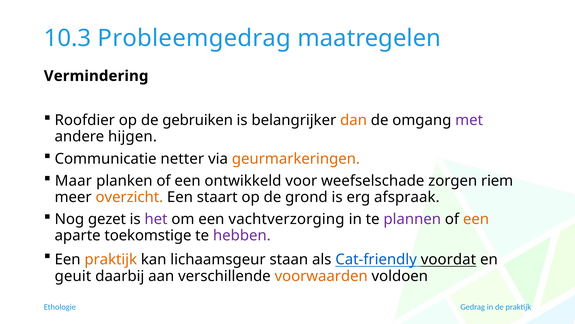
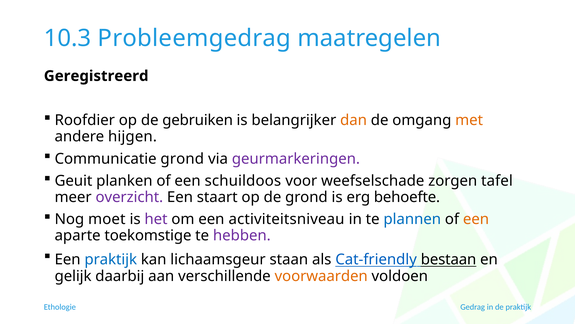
Vermindering: Vermindering -> Geregistreerd (96, 76)
met colour: purple -> orange (469, 120)
Communicatie netter: netter -> grond (182, 158)
geurmarkeringen colour: orange -> purple (296, 158)
Maar: Maar -> Geuit (73, 181)
ontwikkeld: ontwikkeld -> schuildoos (243, 181)
riem: riem -> tafel (497, 181)
overzicht colour: orange -> purple (129, 197)
afspraak: afspraak -> behoefte (407, 197)
gezet: gezet -> moet (107, 219)
vachtverzorging: vachtverzorging -> activiteitsniveau (286, 219)
plannen colour: purple -> blue (412, 219)
praktijk colour: orange -> blue (111, 259)
voordat: voordat -> bestaan (449, 259)
geuit: geuit -> gelijk (73, 276)
